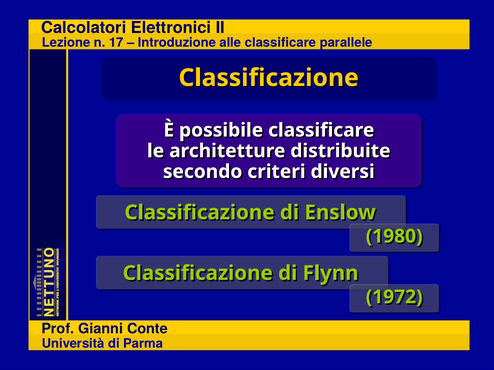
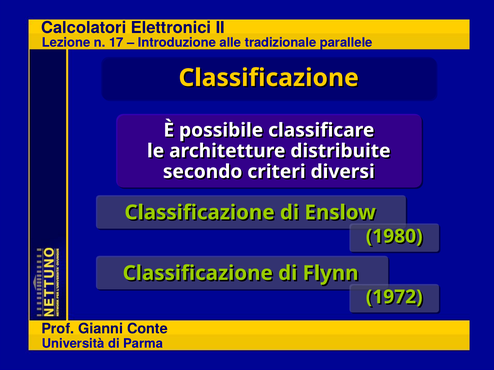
classificare: classificare -> tradizionale (281, 42)
